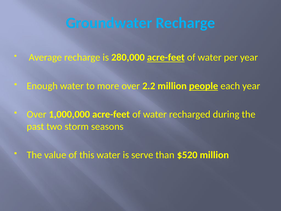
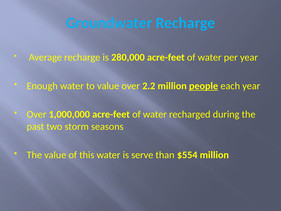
acre-feet underline: present -> none (166, 57)
to more: more -> value (108, 86)
$520: $520 -> $554 (187, 155)
